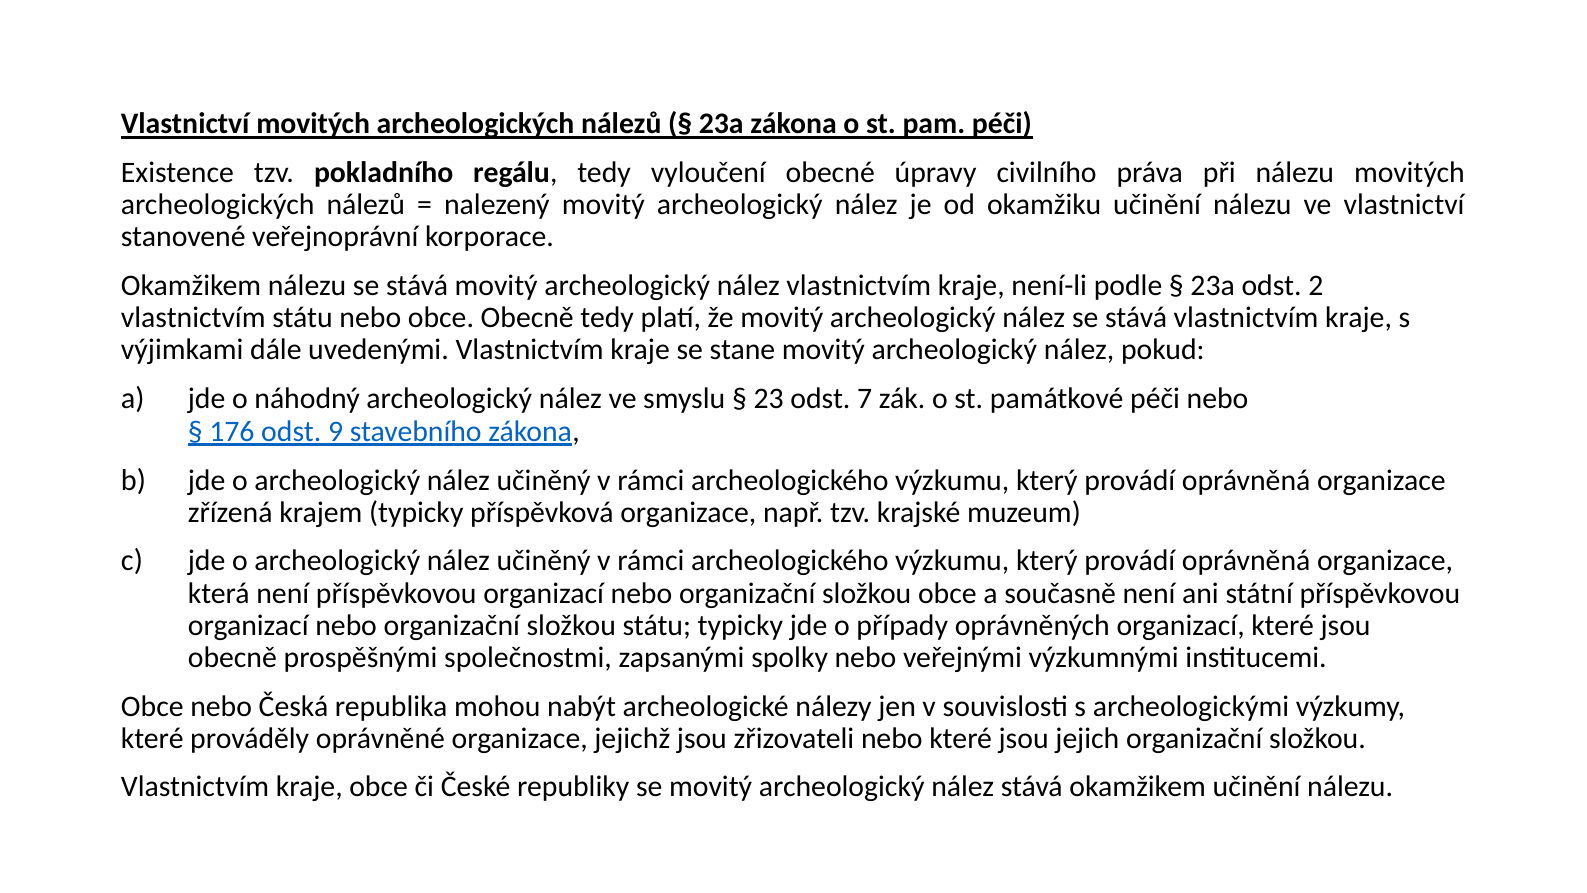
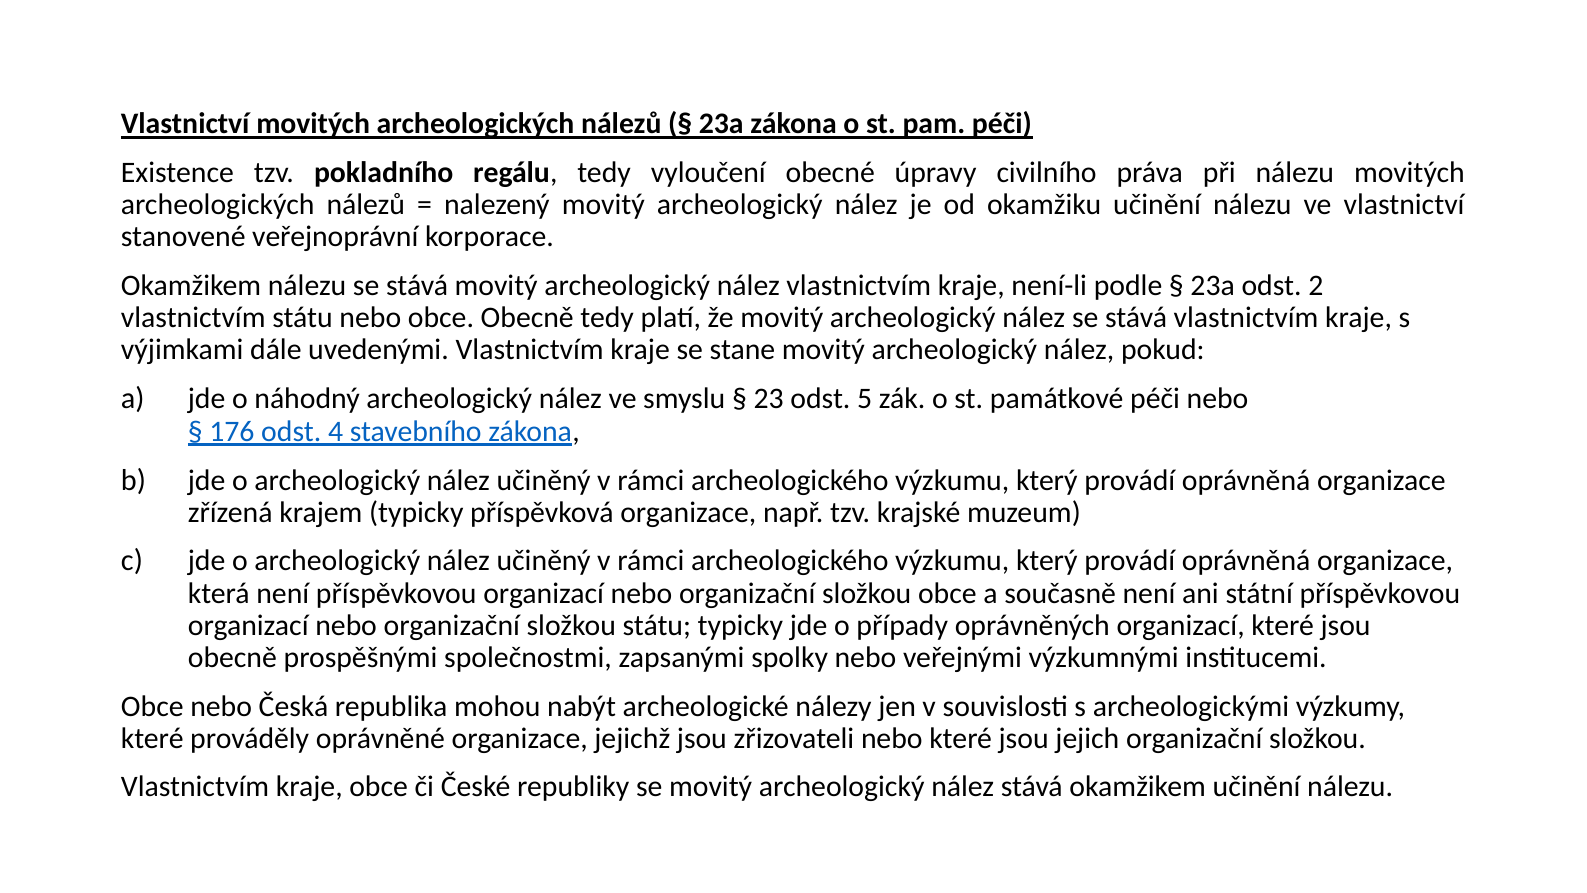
7: 7 -> 5 (865, 399)
9: 9 -> 4 (336, 431)
